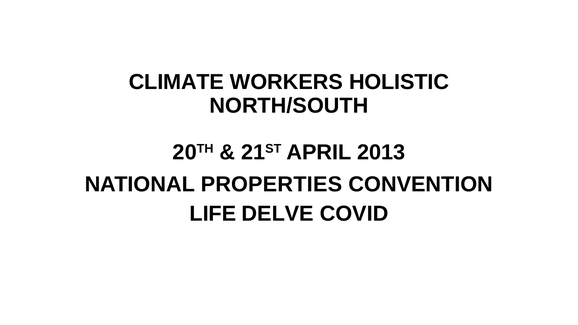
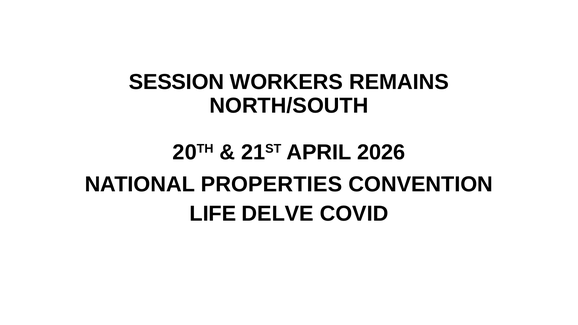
CLIMATE: CLIMATE -> SESSION (176, 82)
HOLISTIC: HOLISTIC -> REMAINS (399, 82)
2013: 2013 -> 2026 (381, 152)
